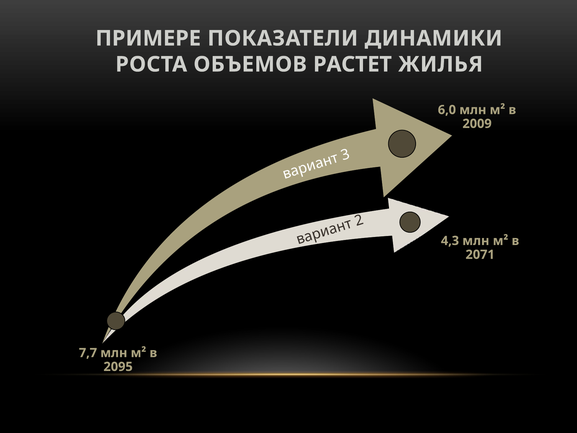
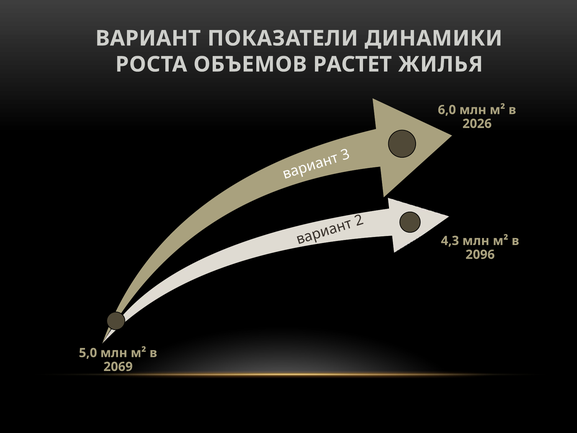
ПРИМЕРЕ: ПРИМЕРЕ -> ВАРИАНТ (148, 38)
2009: 2009 -> 2026 (477, 124)
2071: 2071 -> 2096 (480, 254)
7,7: 7,7 -> 5,0 (88, 353)
2095: 2095 -> 2069 (118, 367)
